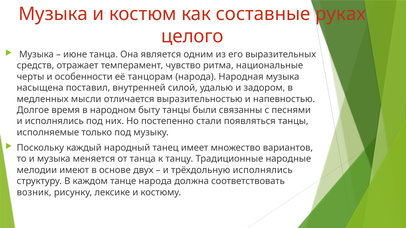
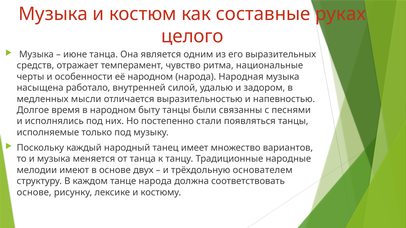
её танцорам: танцорам -> народном (150, 77)
поставил: поставил -> работало (88, 88)
трёхдольную исполнялись: исполнялись -> основателем (263, 170)
возник: возник -> основе (34, 193)
